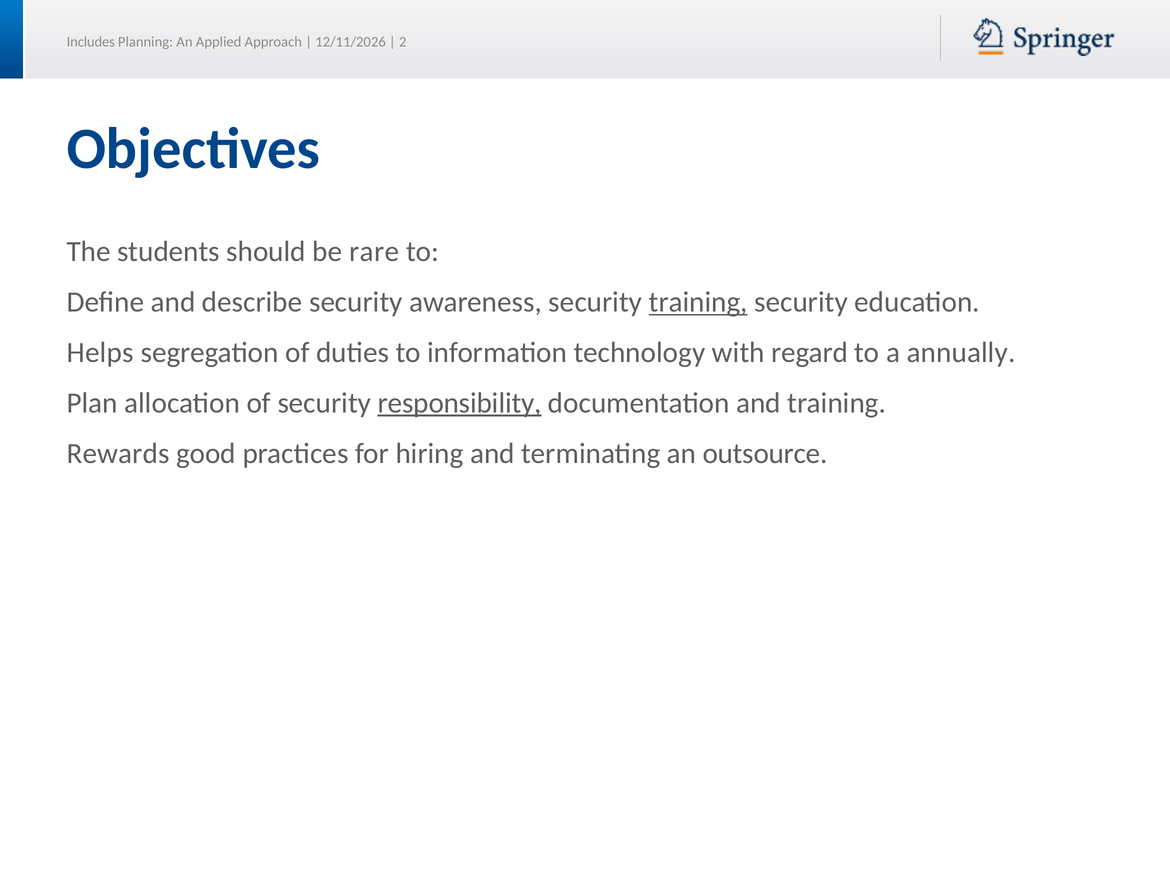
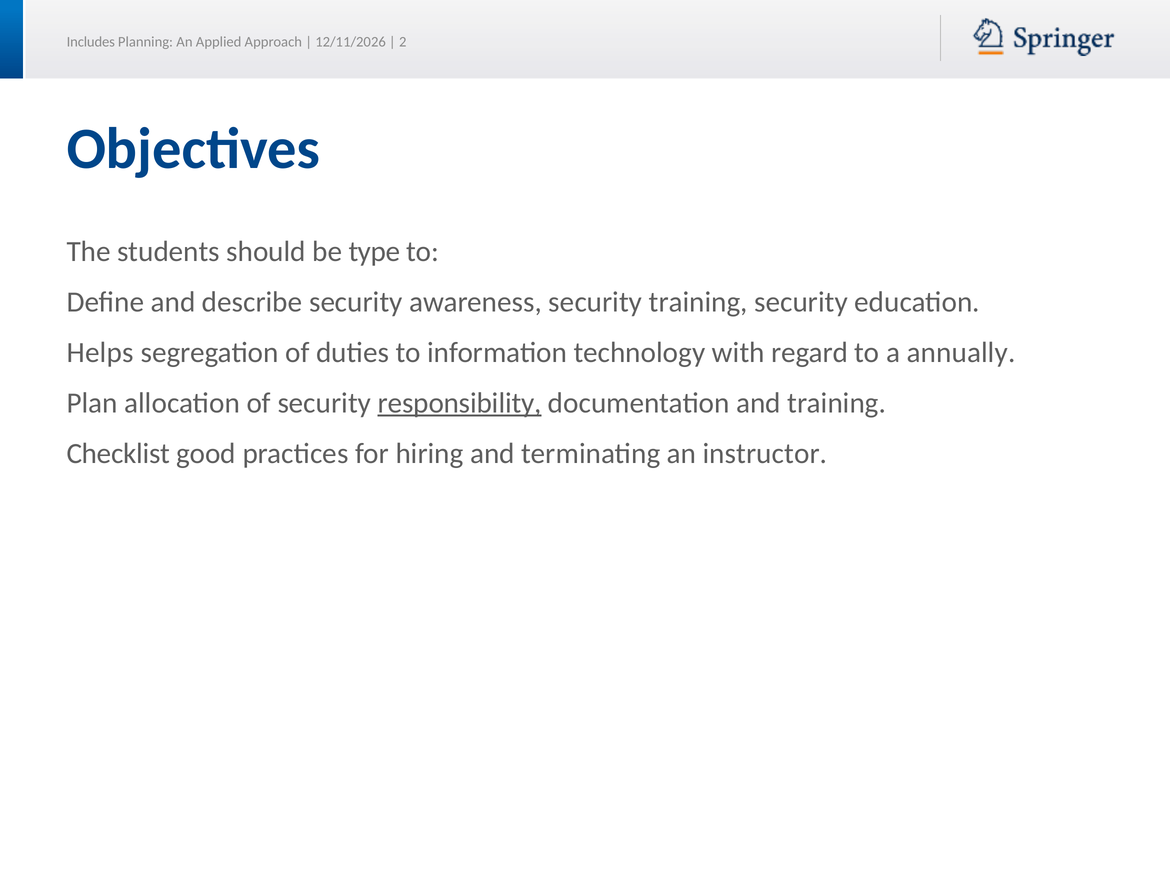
rare: rare -> type (375, 252)
training underline: present -> none (698, 302)
Rewards: Rewards -> Checklist (118, 453)
outsource: outsource -> instructor (765, 453)
